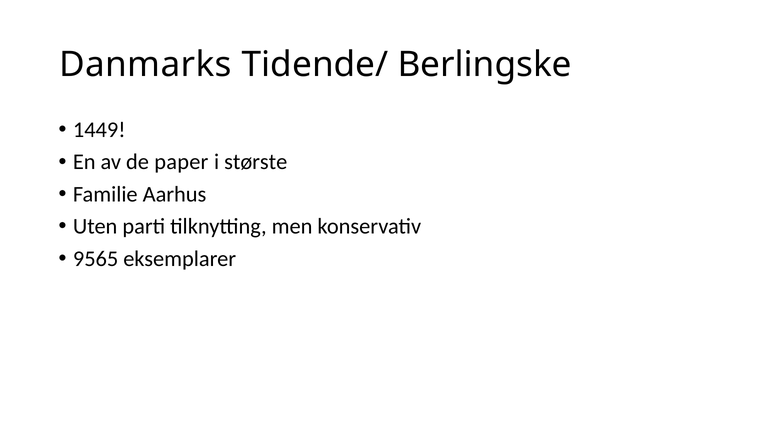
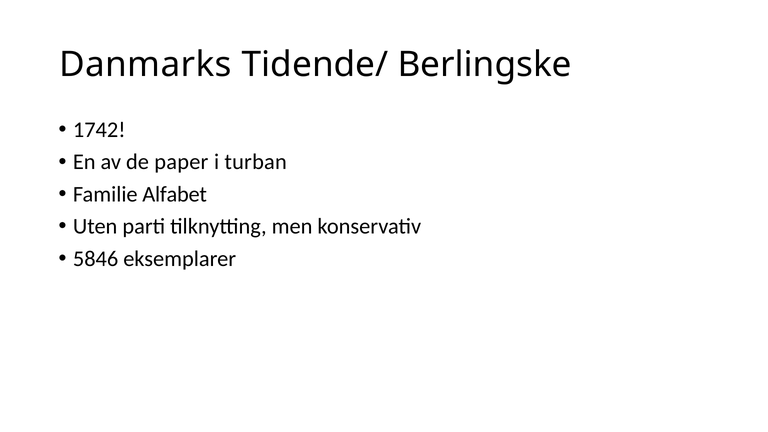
1449: 1449 -> 1742 (99, 130)
største: største -> turban (256, 162)
Aarhus: Aarhus -> Alfabet (175, 194)
9565: 9565 -> 5846 (96, 259)
